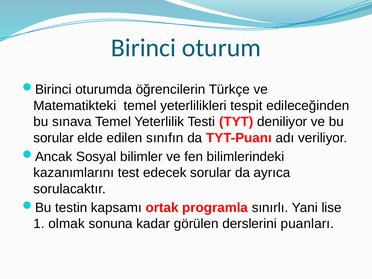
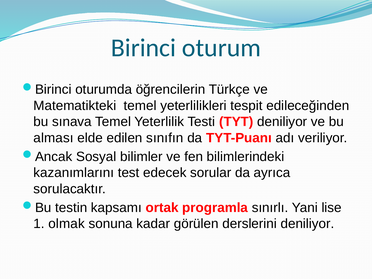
sorular: sorular -> alması (54, 138)
derslerini puanları: puanları -> deniliyor (307, 224)
